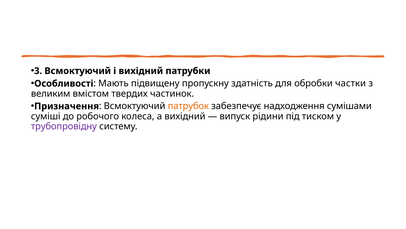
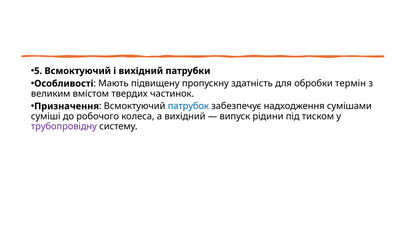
3: 3 -> 5 (38, 71)
частки: частки -> термін (351, 83)
патрубок colour: orange -> blue (188, 106)
